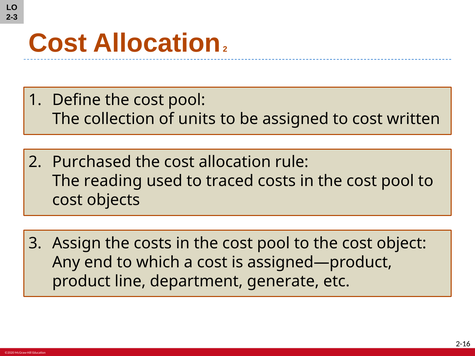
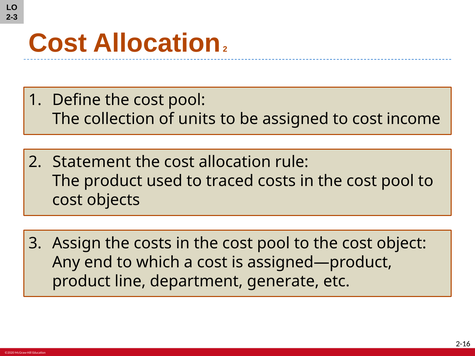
written: written -> income (414, 119)
Purchased: Purchased -> Statement (92, 162)
The reading: reading -> product (113, 181)
